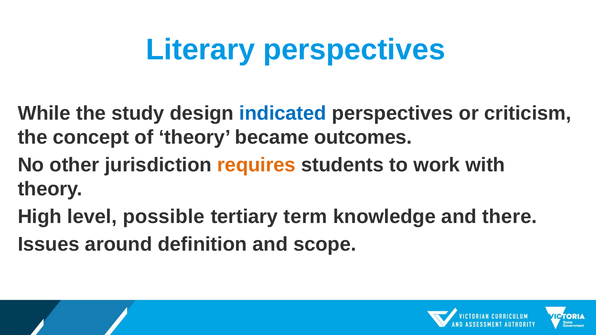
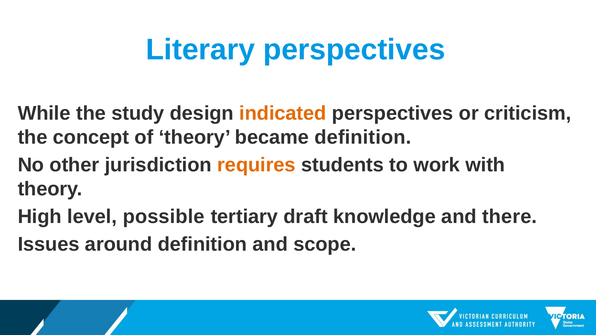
indicated colour: blue -> orange (283, 114)
became outcomes: outcomes -> definition (363, 137)
term: term -> draft (306, 217)
